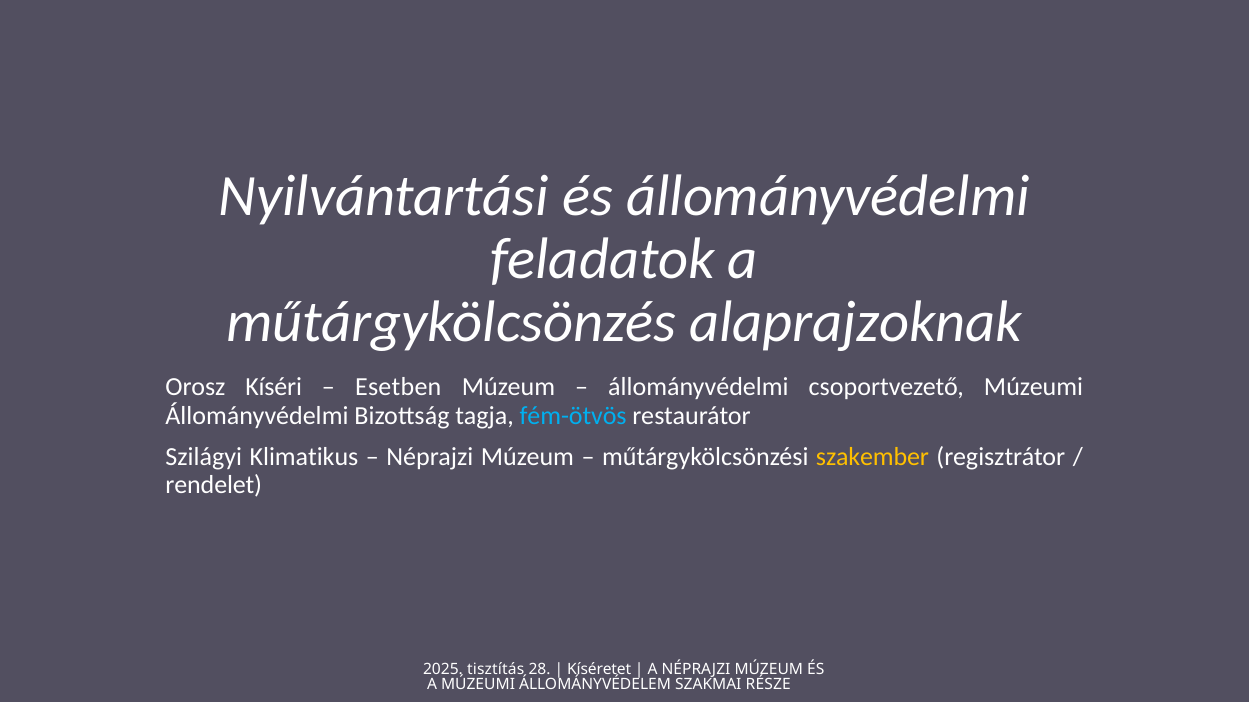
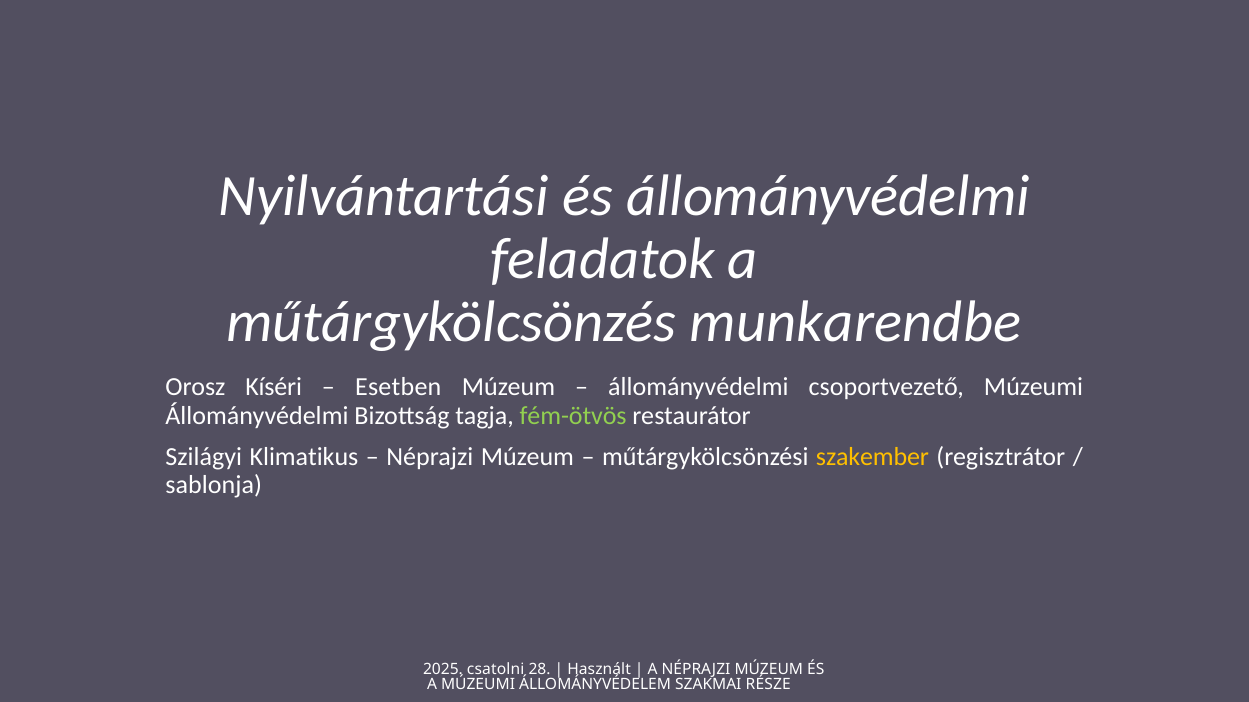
alaprajzoknak: alaprajzoknak -> munkarendbe (856, 323)
fém-ötvös colour: light blue -> light green (573, 416)
rendelet: rendelet -> sablonja (214, 485)
tisztítás: tisztítás -> csatolni (496, 670)
Kíséretet: Kíséretet -> Használt (599, 670)
